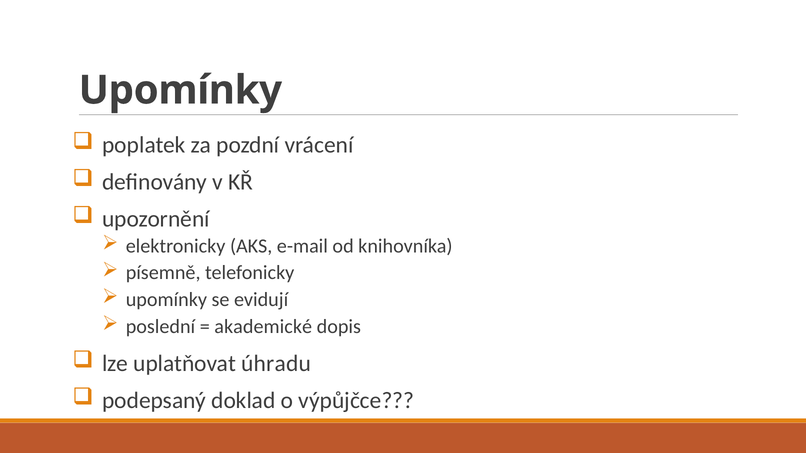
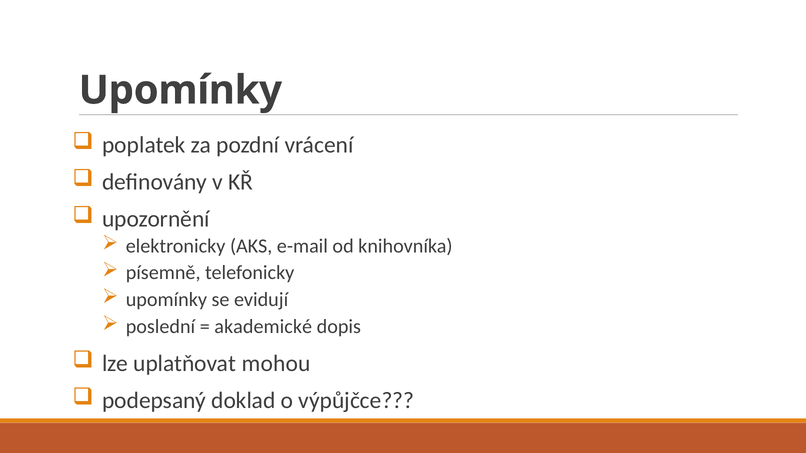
úhradu: úhradu -> mohou (276, 364)
